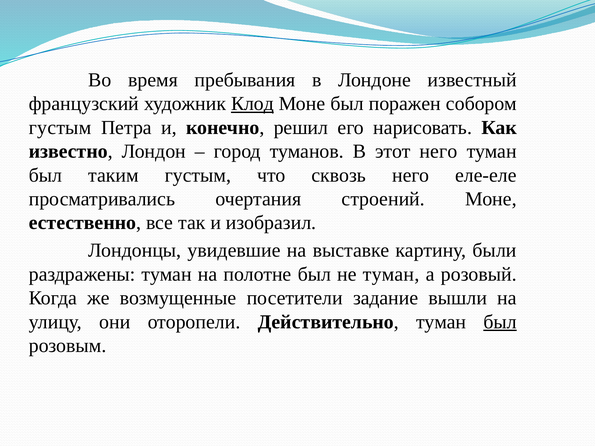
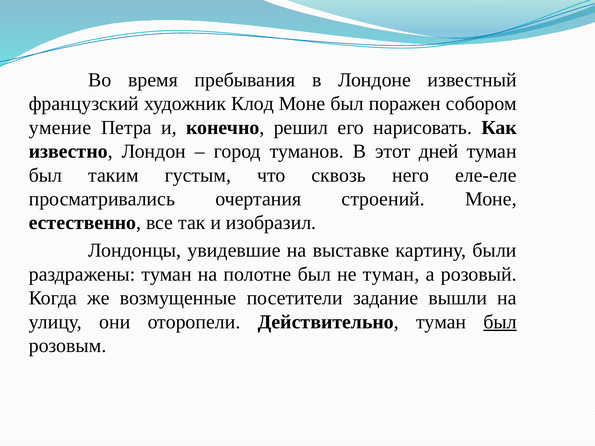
Клод underline: present -> none (252, 104)
густым: густым -> умение (60, 128)
этот него: него -> дней (439, 151)
